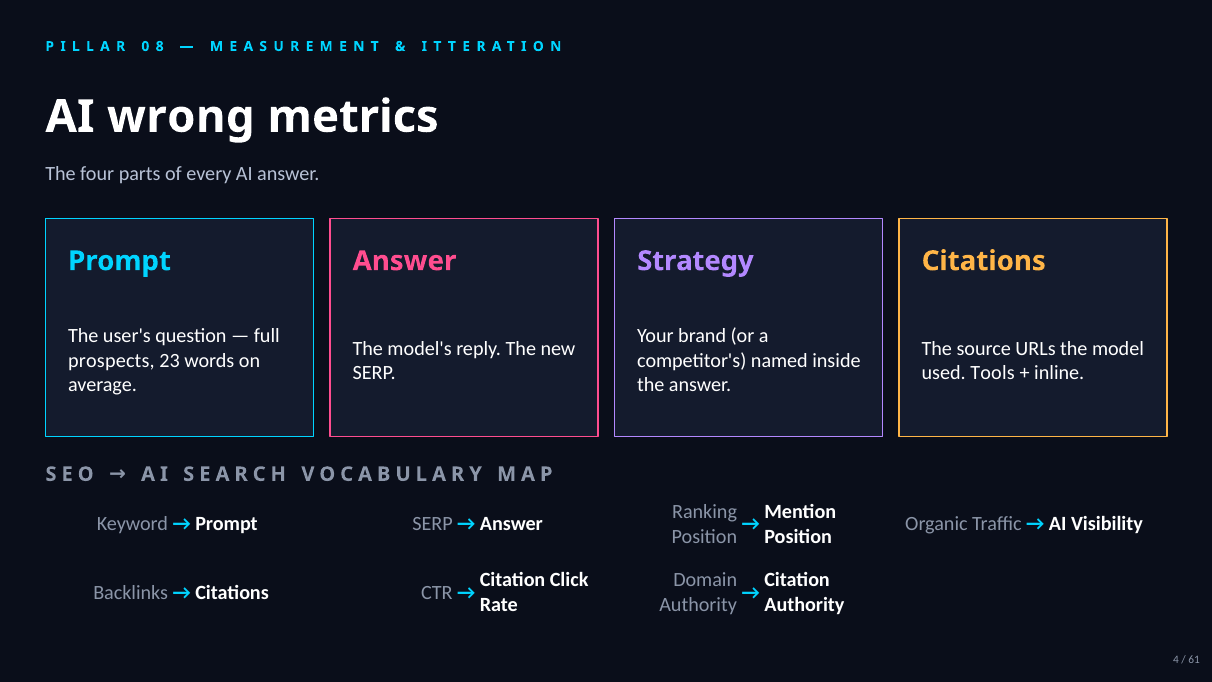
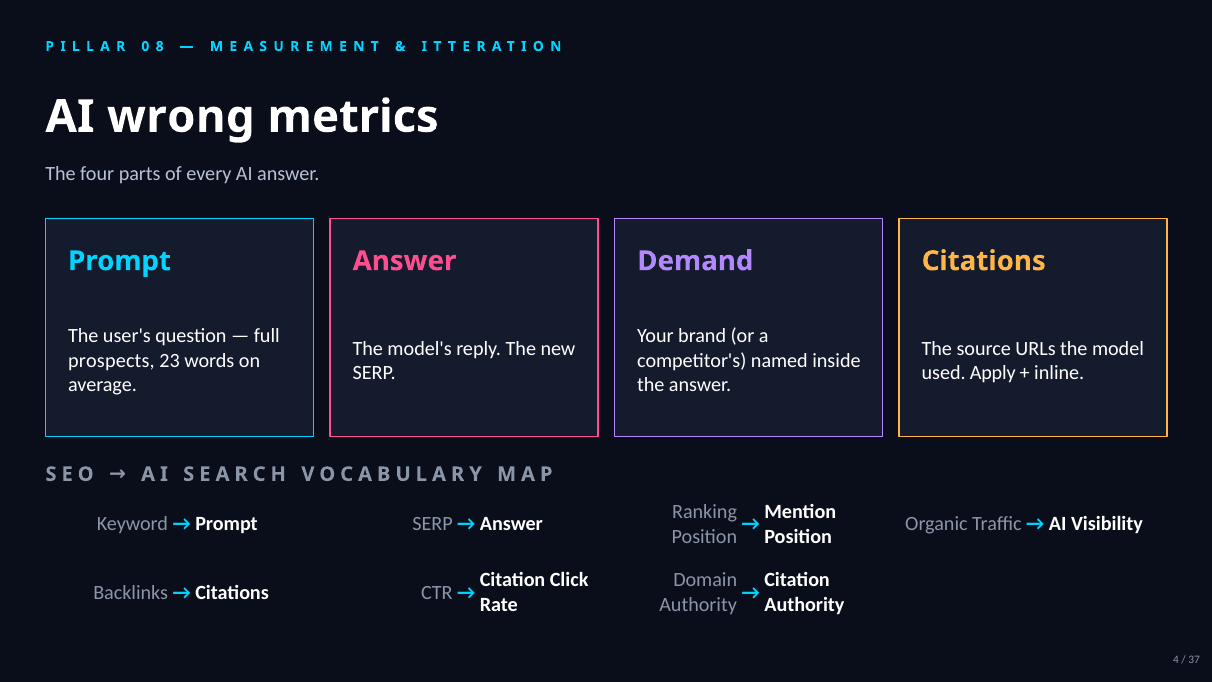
Strategy: Strategy -> Demand (695, 261)
Tools: Tools -> Apply (993, 373)
61: 61 -> 37 (1194, 660)
